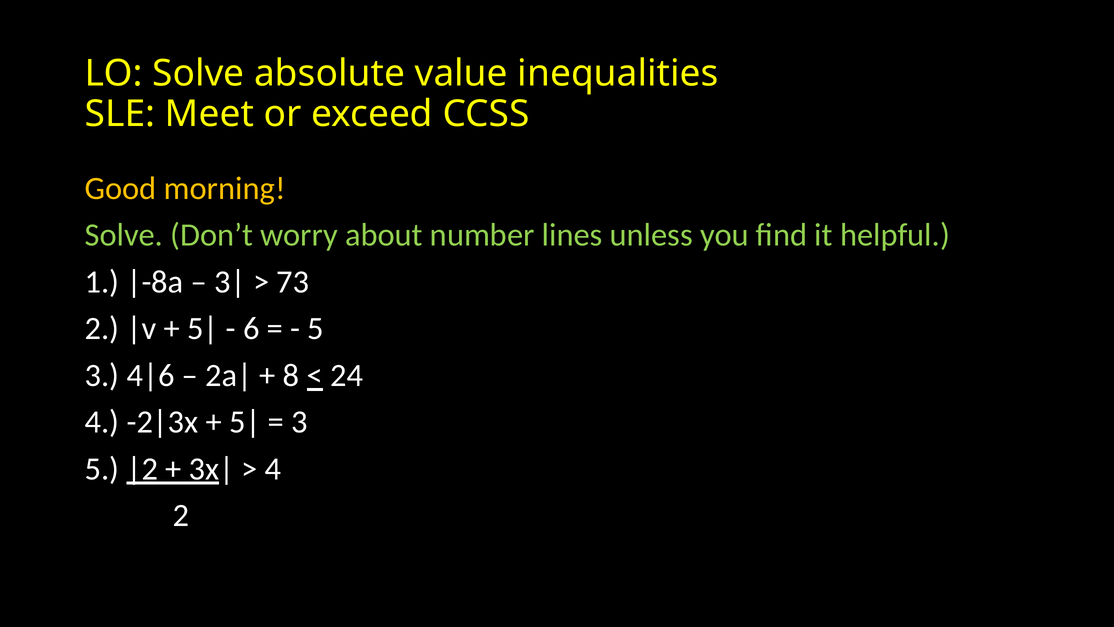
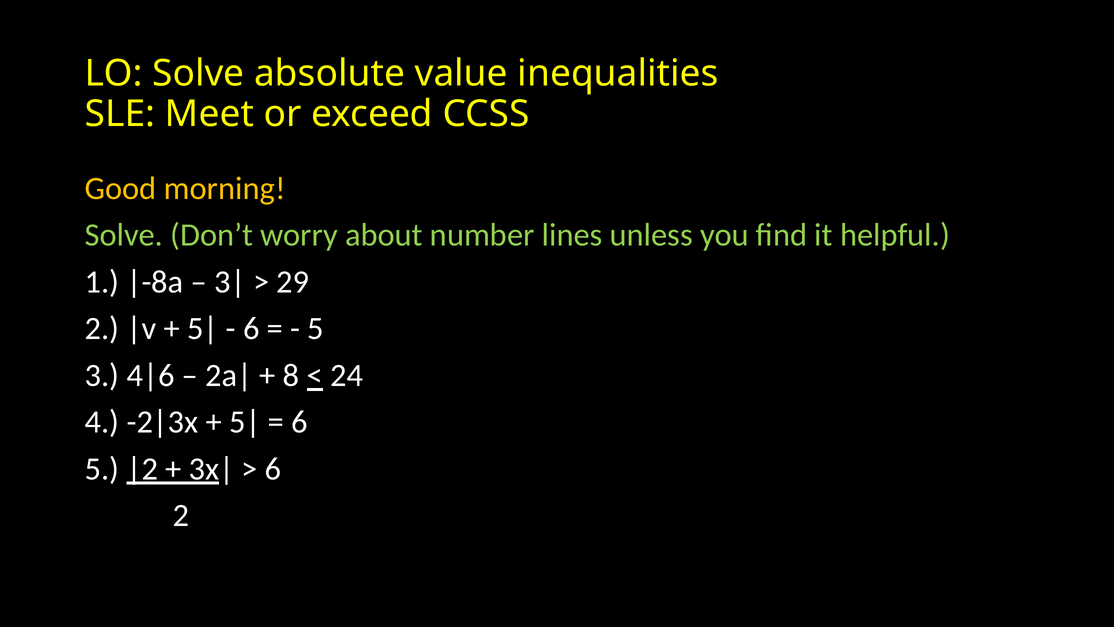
73: 73 -> 29 (293, 282)
3: 3 -> 6 (300, 422)
4: 4 -> 6 (273, 469)
